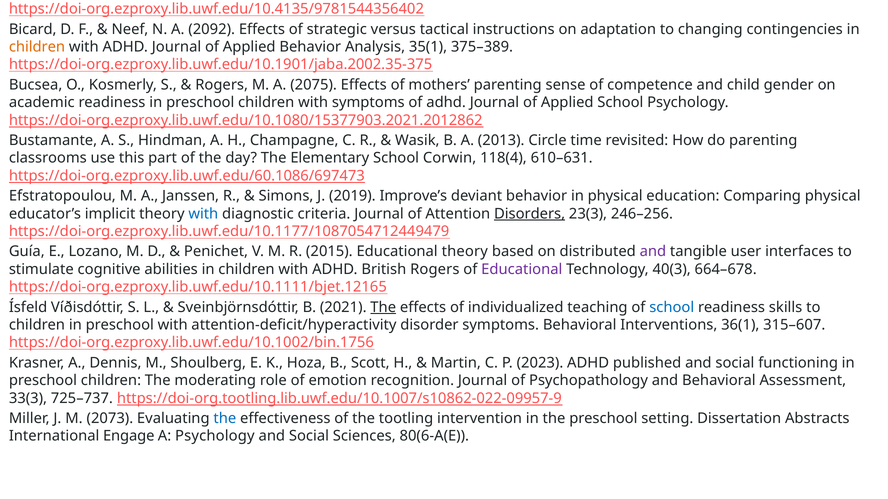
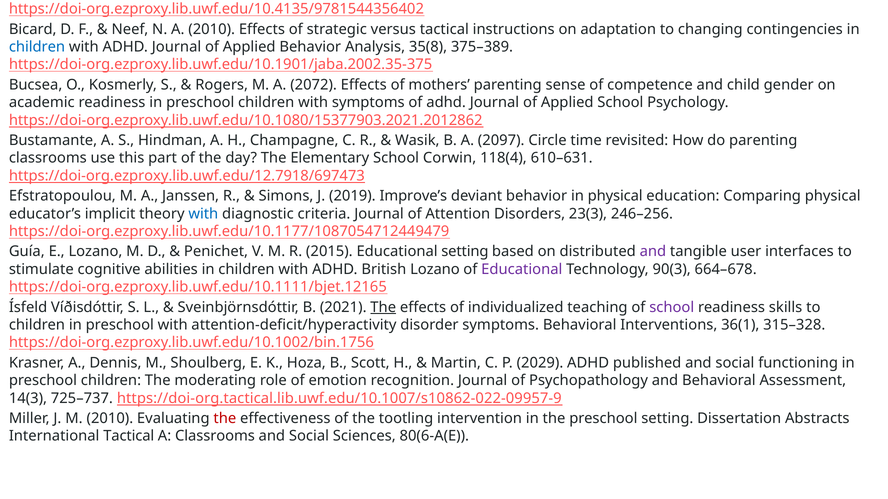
A 2092: 2092 -> 2010 (212, 29)
children colour: orange -> blue (37, 47)
35(1: 35(1 -> 35(8 (428, 47)
2075: 2075 -> 2072 (314, 85)
2013: 2013 -> 2097 (501, 140)
https://doi-org.ezproxy.lib.uwf.edu/60.1086/697473: https://doi-org.ezproxy.lib.uwf.edu/60.1086/697473 -> https://doi-org.ezproxy.lib.uwf.edu/12.7918/697473 (187, 176)
Disorders underline: present -> none (530, 214)
Educational theory: theory -> setting (465, 252)
British Rogers: Rogers -> Lozano (435, 270)
40(3: 40(3 -> 90(3 (672, 270)
school colour: blue -> purple (672, 307)
315–607: 315–607 -> 315–328 (794, 325)
2023: 2023 -> 2029 (540, 363)
33(3: 33(3 -> 14(3 (28, 399)
https://doi-org.tootling.lib.uwf.edu/10.1007/s10862-022-09957-9: https://doi-org.tootling.lib.uwf.edu/10.1007/s10862-022-09957-9 -> https://doi-org.tactical.lib.uwf.edu/10.1007/s10862-022-09957-9 (339, 399)
M 2073: 2073 -> 2010 (110, 419)
the colour: blue -> red (225, 419)
International Engage: Engage -> Tactical (129, 437)
A Psychology: Psychology -> Classrooms (215, 437)
